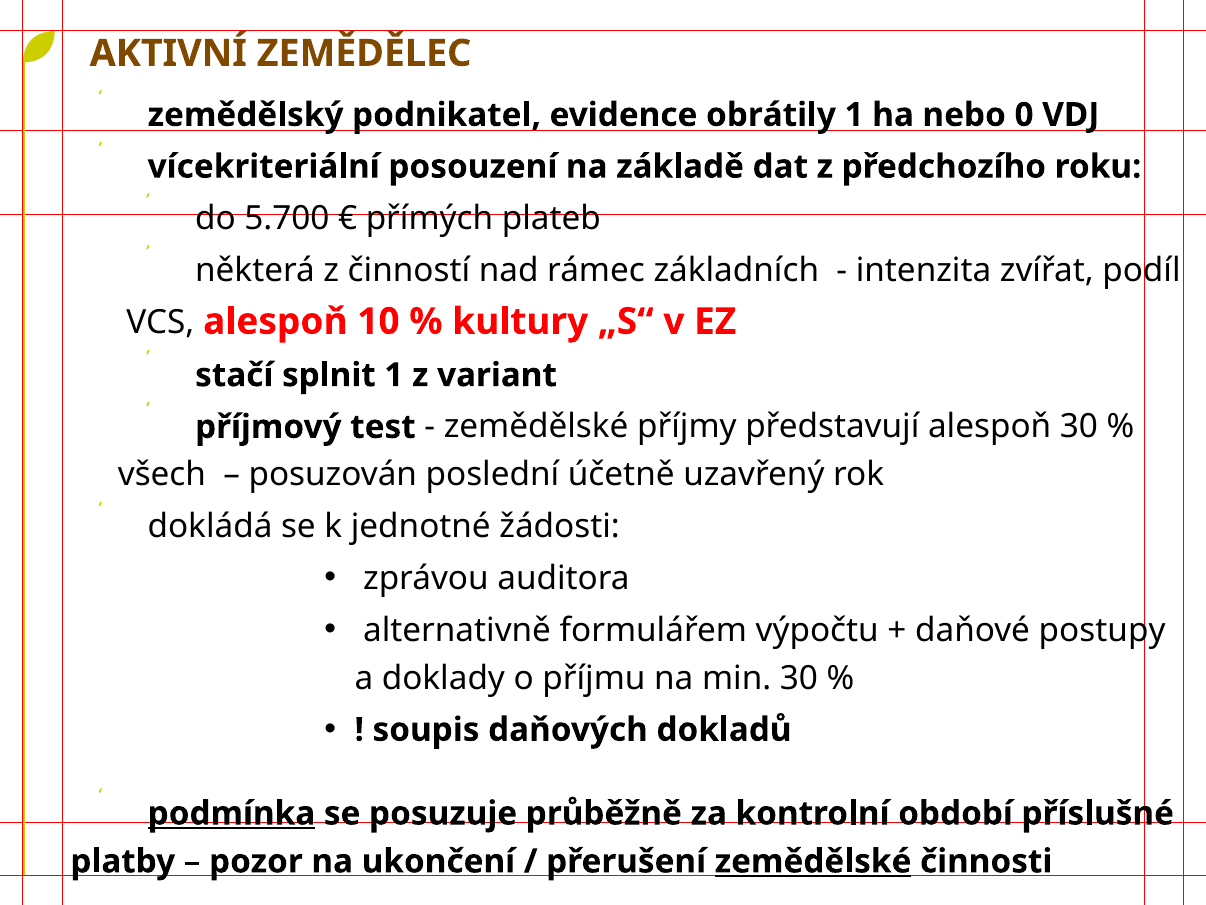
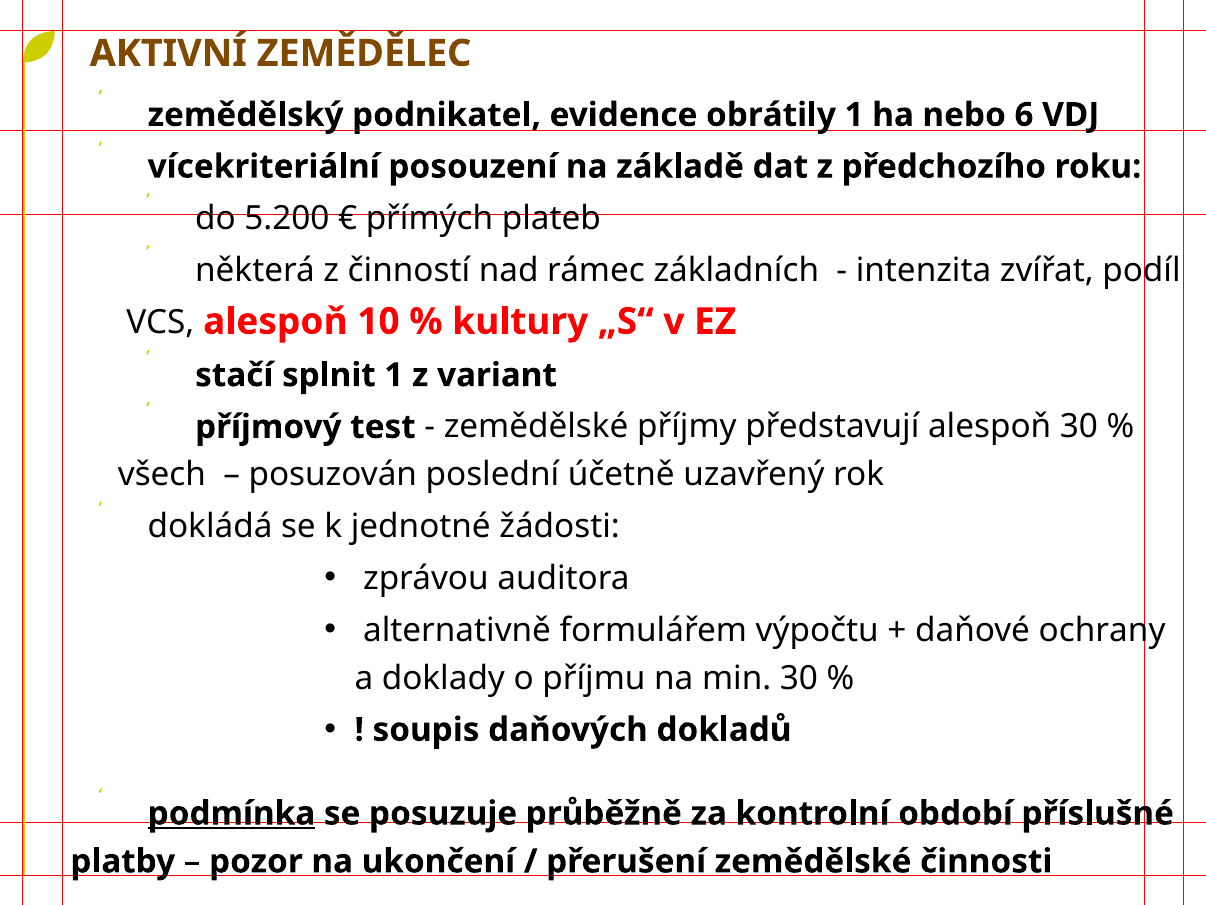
0: 0 -> 6 (1024, 115)
5.700: 5.700 -> 5.200 (287, 218)
postupy: postupy -> ochrany (1102, 630)
zemědělské underline: present -> none (813, 861)
